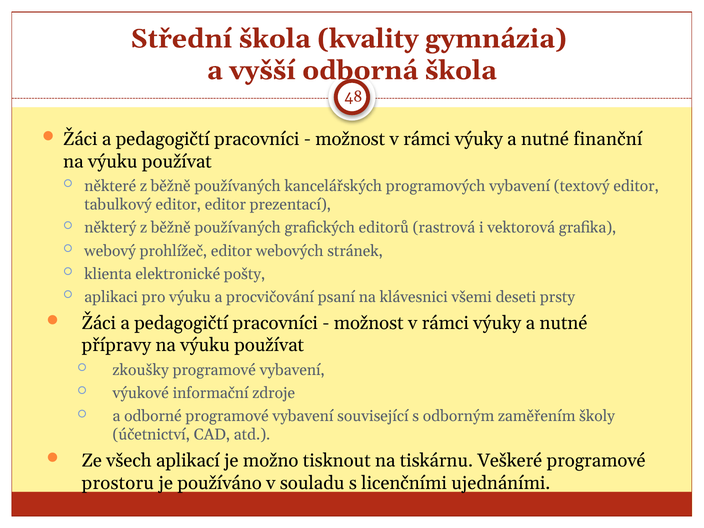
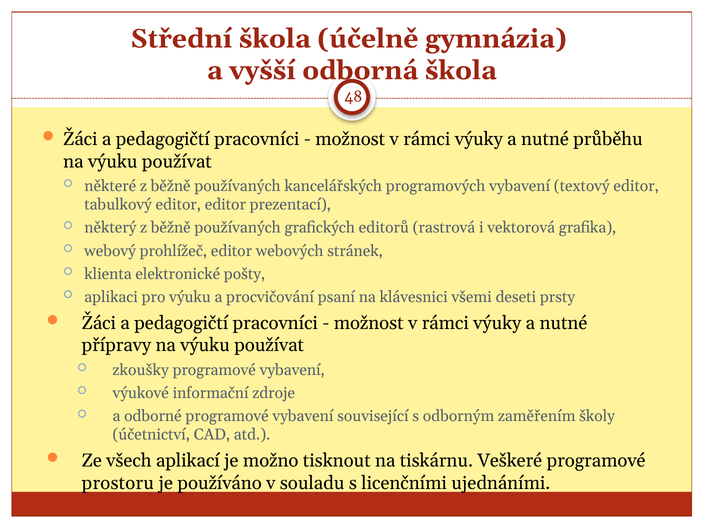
kvality: kvality -> účelně (368, 39)
finanční: finanční -> průběhu (608, 139)
